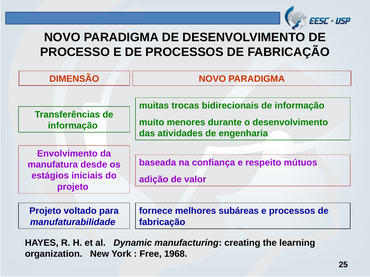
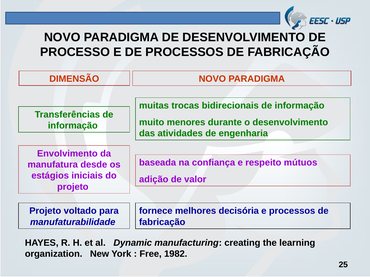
subáreas: subáreas -> decisória (239, 211)
1968: 1968 -> 1982 (176, 254)
